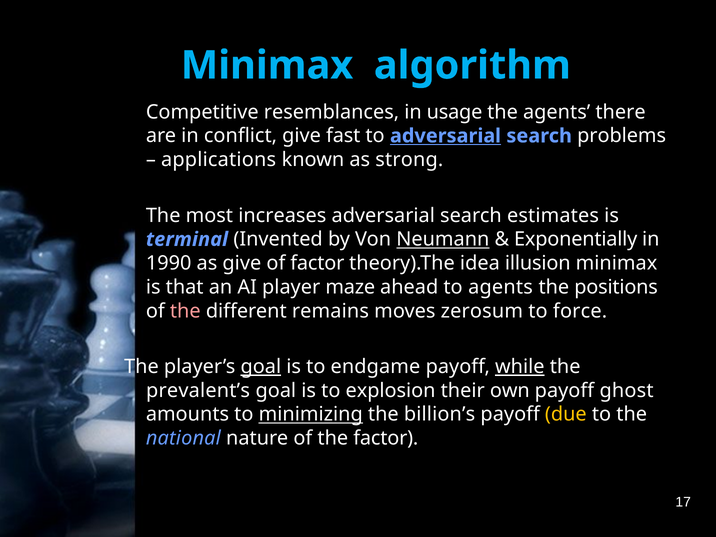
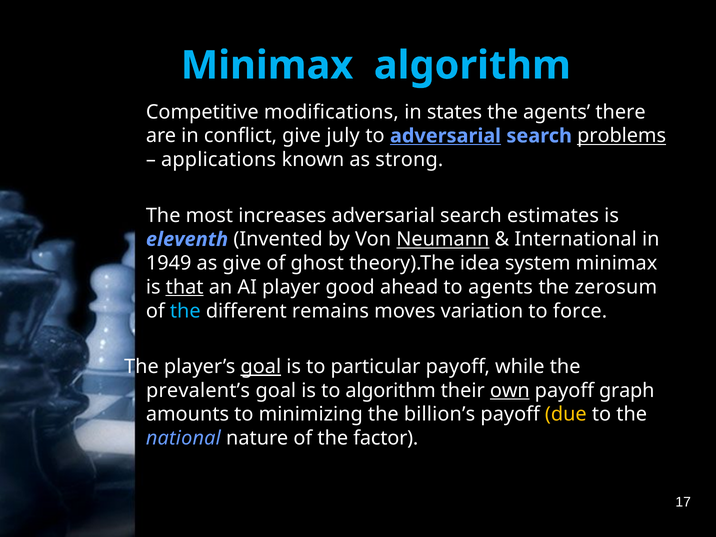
resemblances: resemblances -> modifications (331, 112)
usage: usage -> states (455, 112)
fast: fast -> july (343, 136)
problems underline: none -> present (622, 136)
terminal: terminal -> eleventh (187, 239)
Exponentially: Exponentially -> International (576, 239)
1990: 1990 -> 1949 (169, 263)
of factor: factor -> ghost (317, 263)
illusion: illusion -> system (538, 263)
that underline: none -> present (185, 287)
maze: maze -> good (350, 287)
positions: positions -> zerosum (616, 287)
the colour: pink -> light blue (185, 311)
zerosum: zerosum -> variation (482, 311)
endgame: endgame -> particular (376, 367)
while underline: present -> none (520, 367)
to explosion: explosion -> algorithm (391, 391)
own underline: none -> present (510, 391)
ghost: ghost -> graph (627, 391)
minimizing underline: present -> none (311, 414)
